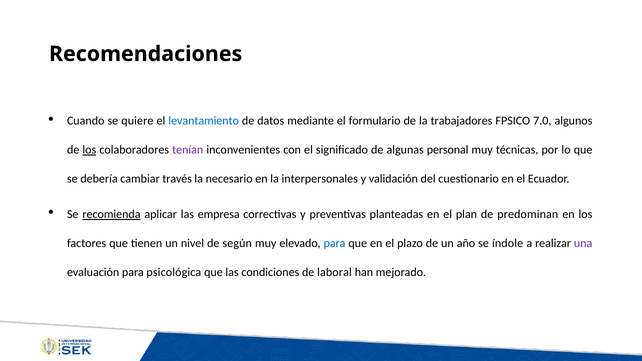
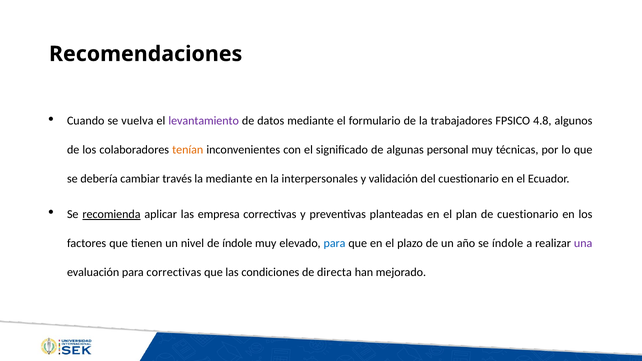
quiere: quiere -> vuelva (137, 121)
levantamiento colour: blue -> purple (204, 121)
7.0: 7.0 -> 4.8 (542, 121)
los underline: present -> none (89, 150)
tenían colour: purple -> orange (188, 150)
la necesario: necesario -> mediante (229, 179)
de predominan: predominan -> cuestionario (528, 214)
de según: según -> índole (237, 243)
para psicológica: psicológica -> correctivas (174, 272)
laboral: laboral -> directa (334, 272)
